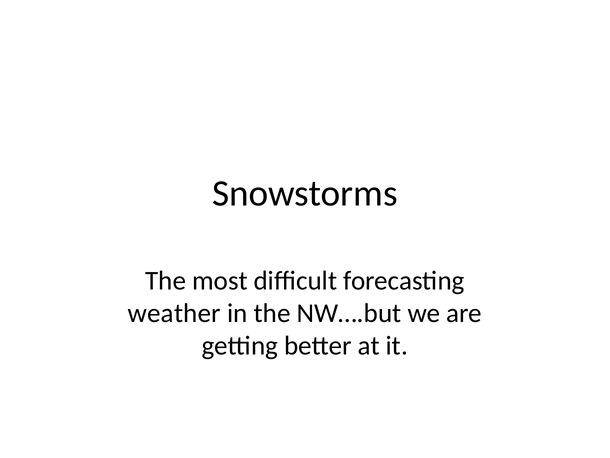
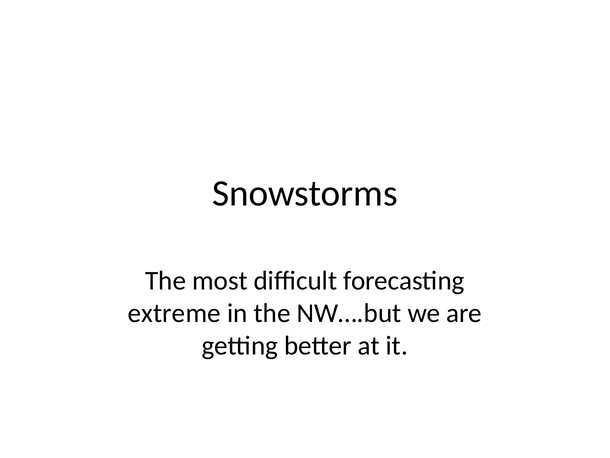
weather: weather -> extreme (174, 313)
